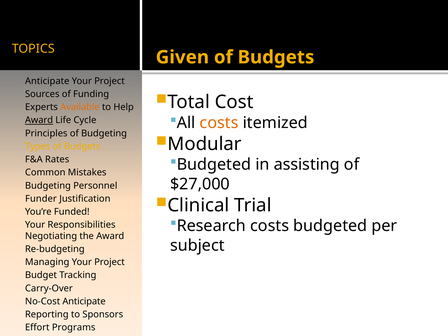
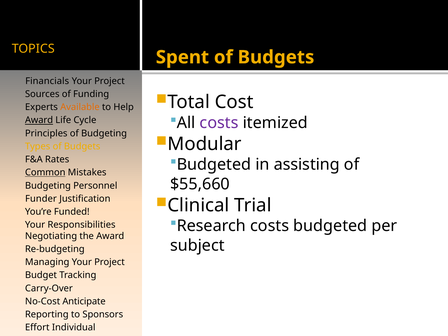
Given: Given -> Spent (182, 57)
Anticipate: Anticipate -> Financials (47, 81)
costs colour: orange -> purple (219, 123)
Common underline: none -> present (45, 173)
$27,000: $27,000 -> $55,660 (200, 184)
Programs: Programs -> Individual (74, 327)
